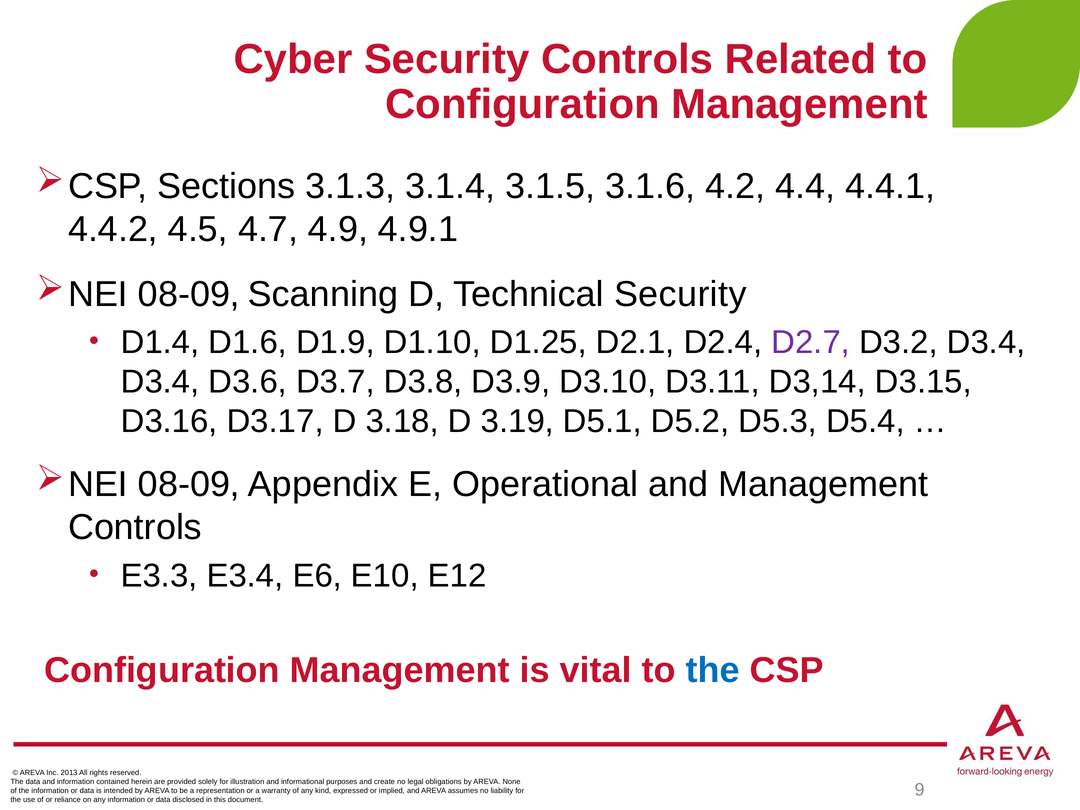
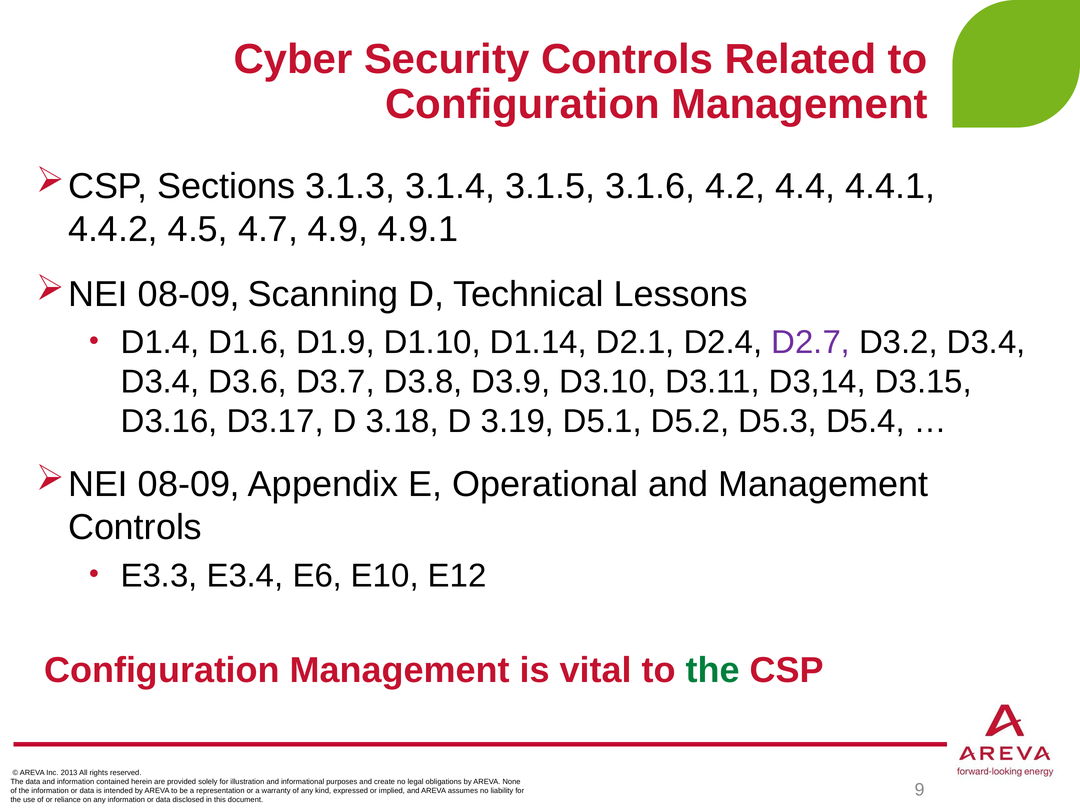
Technical Security: Security -> Lessons (681, 294)
D1.25: D1.25 -> D1.14 (538, 342)
the colour: blue -> green (713, 670)
